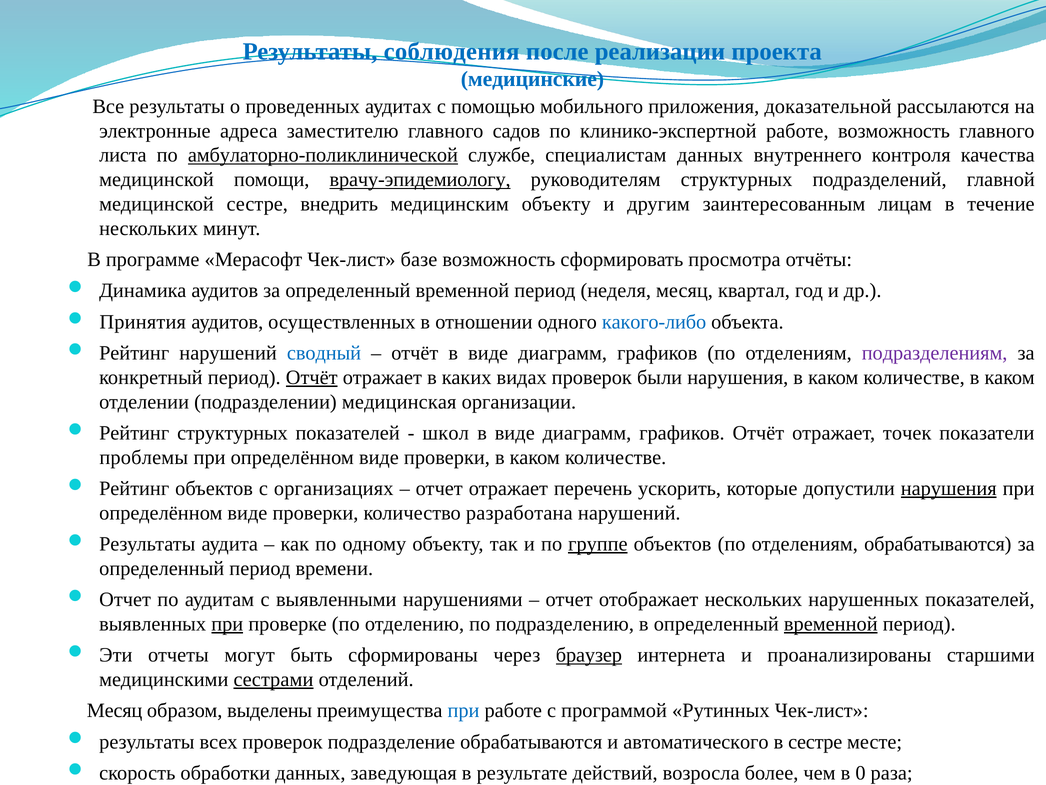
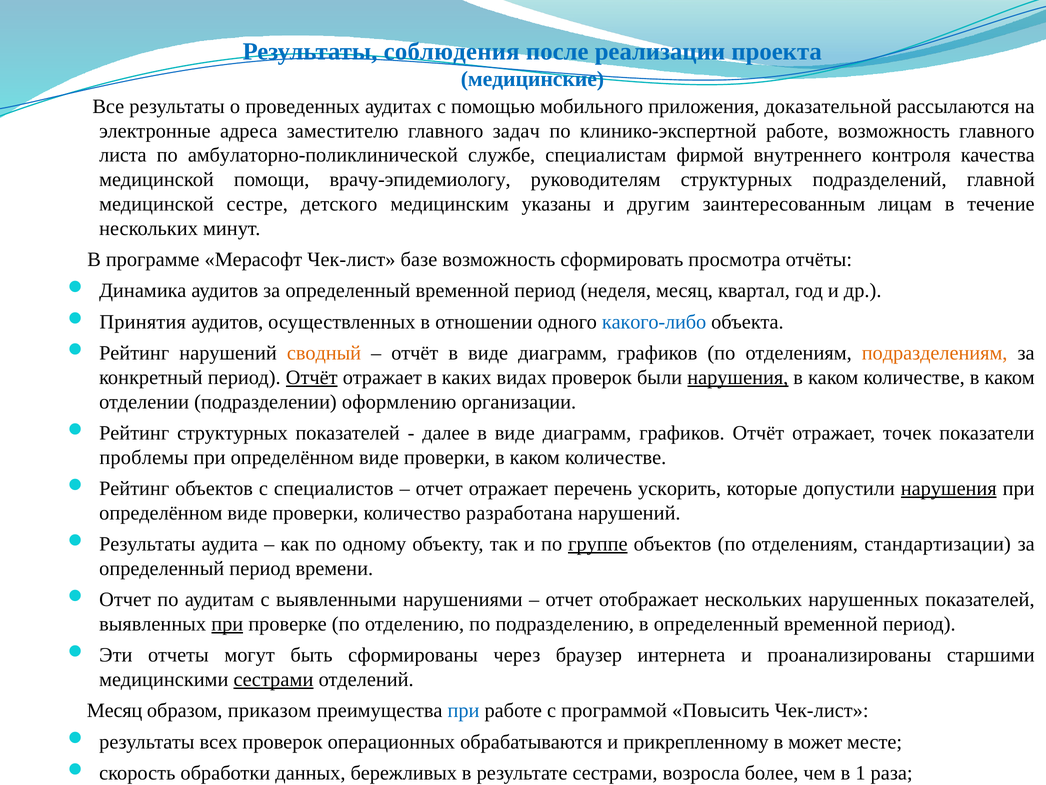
садов: садов -> задач (516, 131)
амбулаторно-поликлинической underline: present -> none (323, 155)
специалистам данных: данных -> фирмой (710, 155)
врачу-эпидемиологу underline: present -> none (420, 180)
внедрить: внедрить -> детского (339, 204)
медицинским объекту: объекту -> указаны (556, 204)
сводный colour: blue -> orange (324, 353)
подразделениям colour: purple -> orange (935, 353)
нарушения underline: none -> present (738, 377)
медицинская: медицинская -> оформлению (399, 402)
школ: школ -> далее (446, 433)
организациях: организациях -> специалистов (334, 488)
отделениям обрабатываются: обрабатываются -> стандартизации (938, 544)
временной underline: present -> none (831, 624)
браузер underline: present -> none (589, 655)
выделены: выделены -> приказом (269, 710)
Рутинных: Рутинных -> Повысить (721, 710)
подразделение: подразделение -> операционных (391, 741)
автоматического: автоматического -> прикрепленному (696, 741)
в сестре: сестре -> может (815, 741)
заведующая: заведующая -> бережливых (404, 772)
результате действий: действий -> сестрами (615, 772)
0: 0 -> 1 (861, 772)
